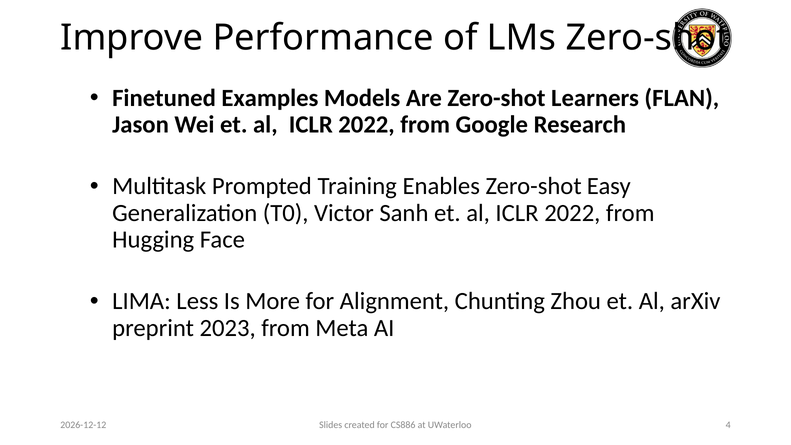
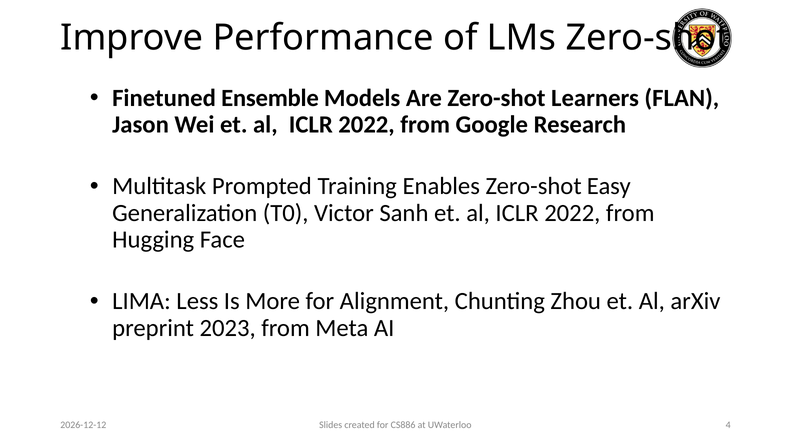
Examples: Examples -> Ensemble (270, 98)
